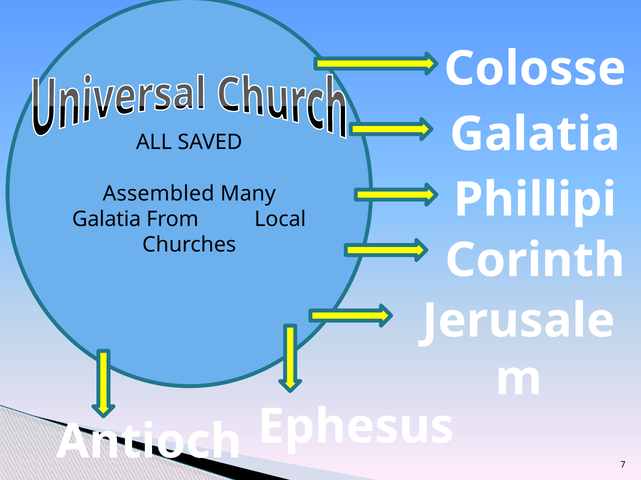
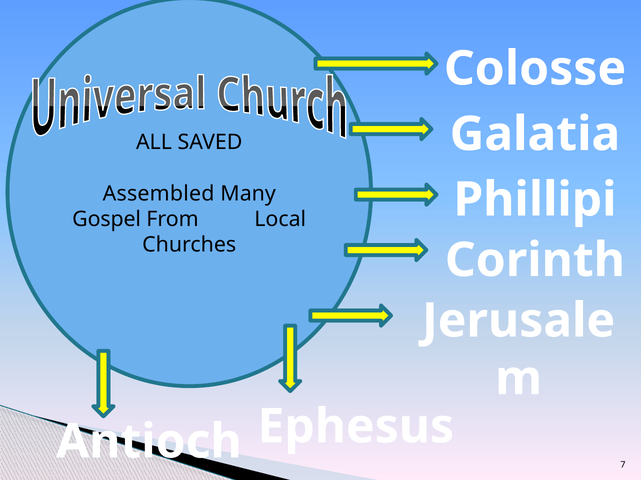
Galatia: Galatia -> Gospel (107, 220)
